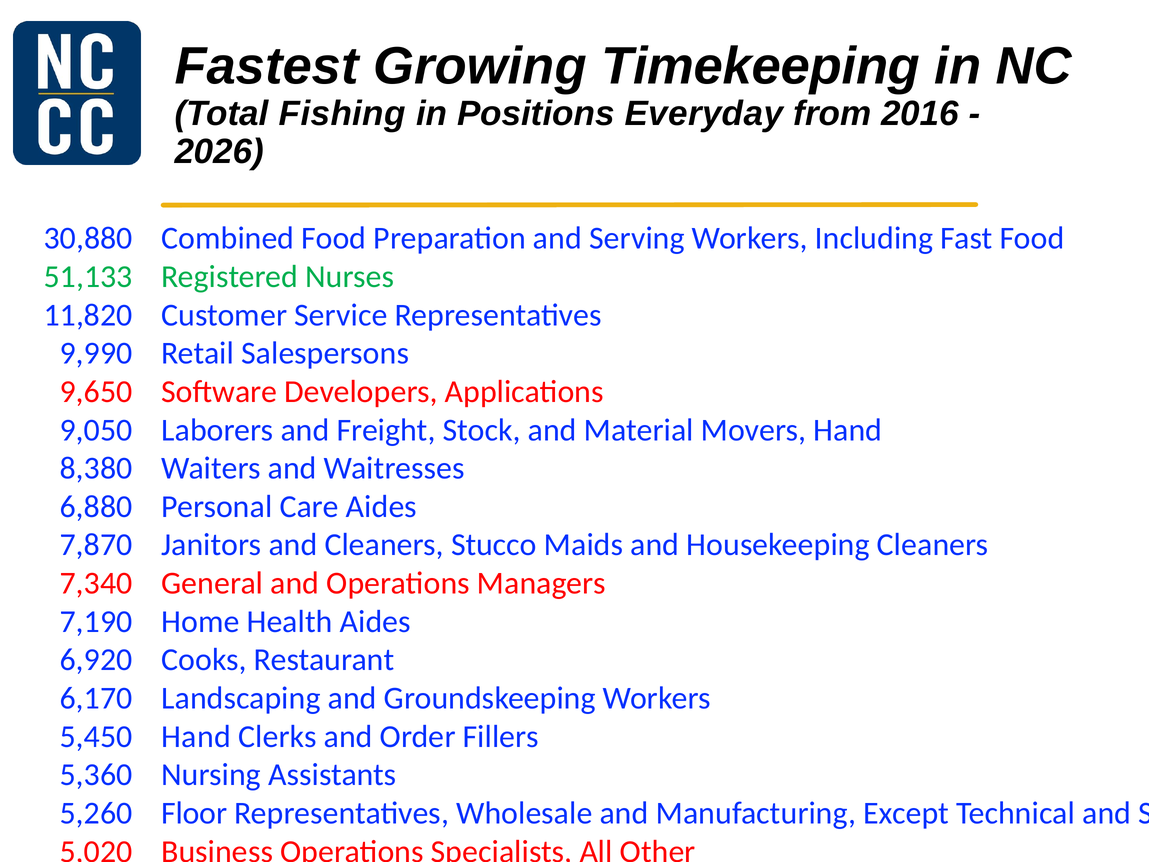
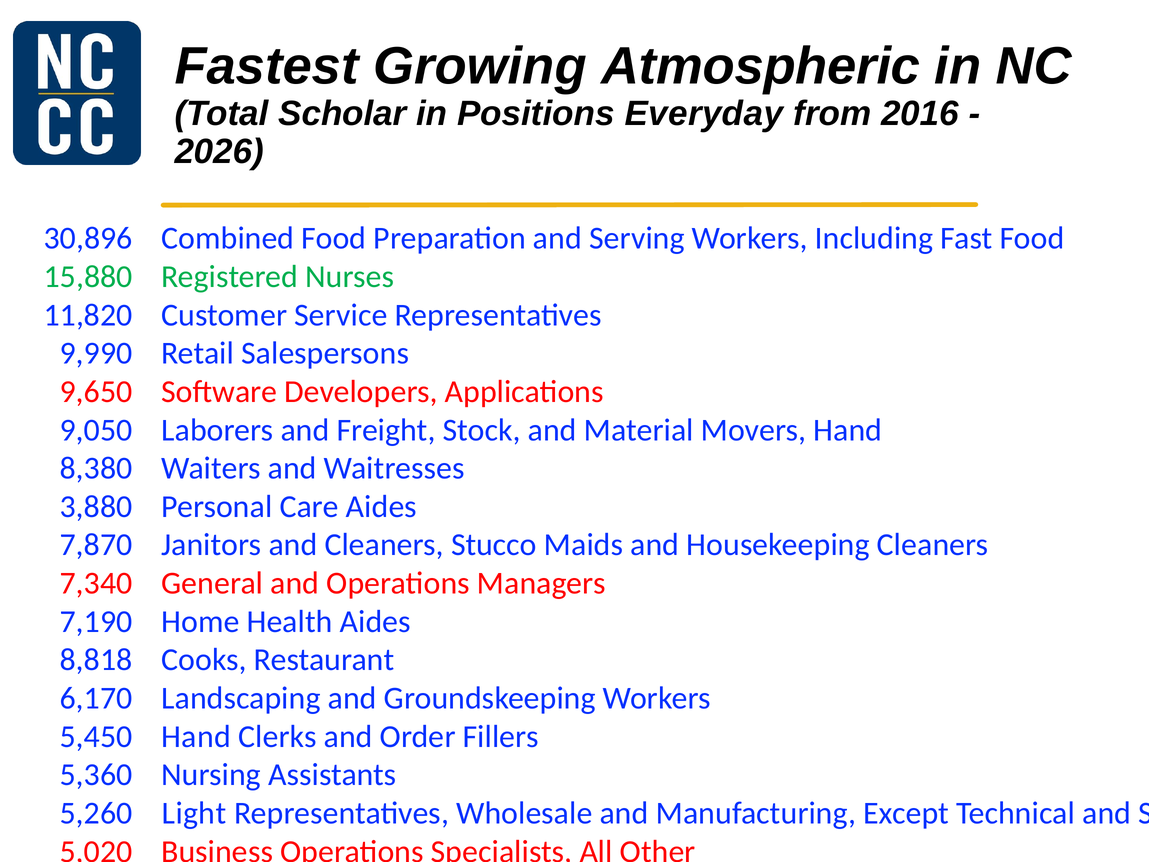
Growing Timekeeping: Timekeeping -> Atmospheric (761, 66)
Total Fishing: Fishing -> Scholar (342, 114)
30,880: 30,880 -> 30,896 (88, 238)
51,133: 51,133 -> 15,880 (88, 277)
6,880: 6,880 -> 3,880 (96, 506)
6,920: 6,920 -> 8,818 (96, 660)
5,260 Floor: Floor -> Light (194, 813)
